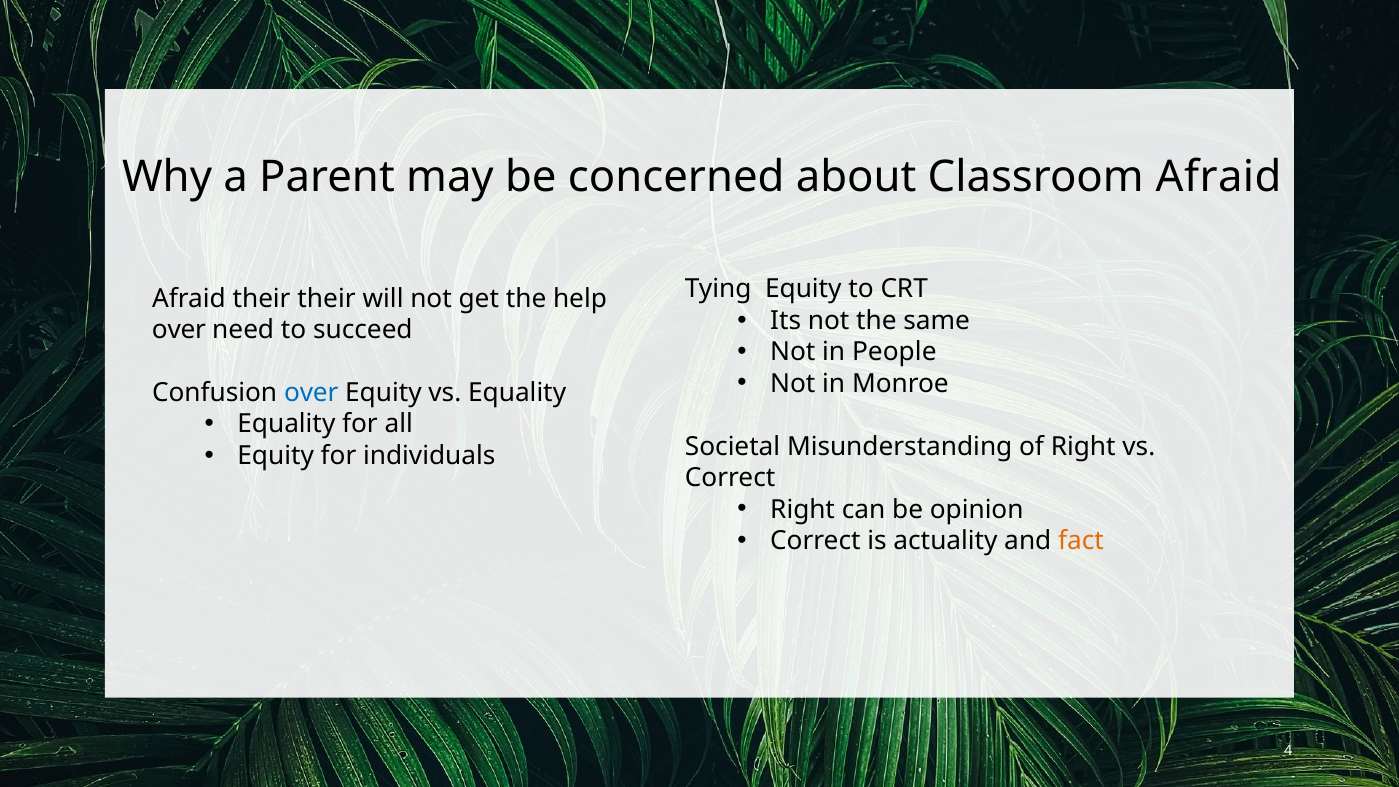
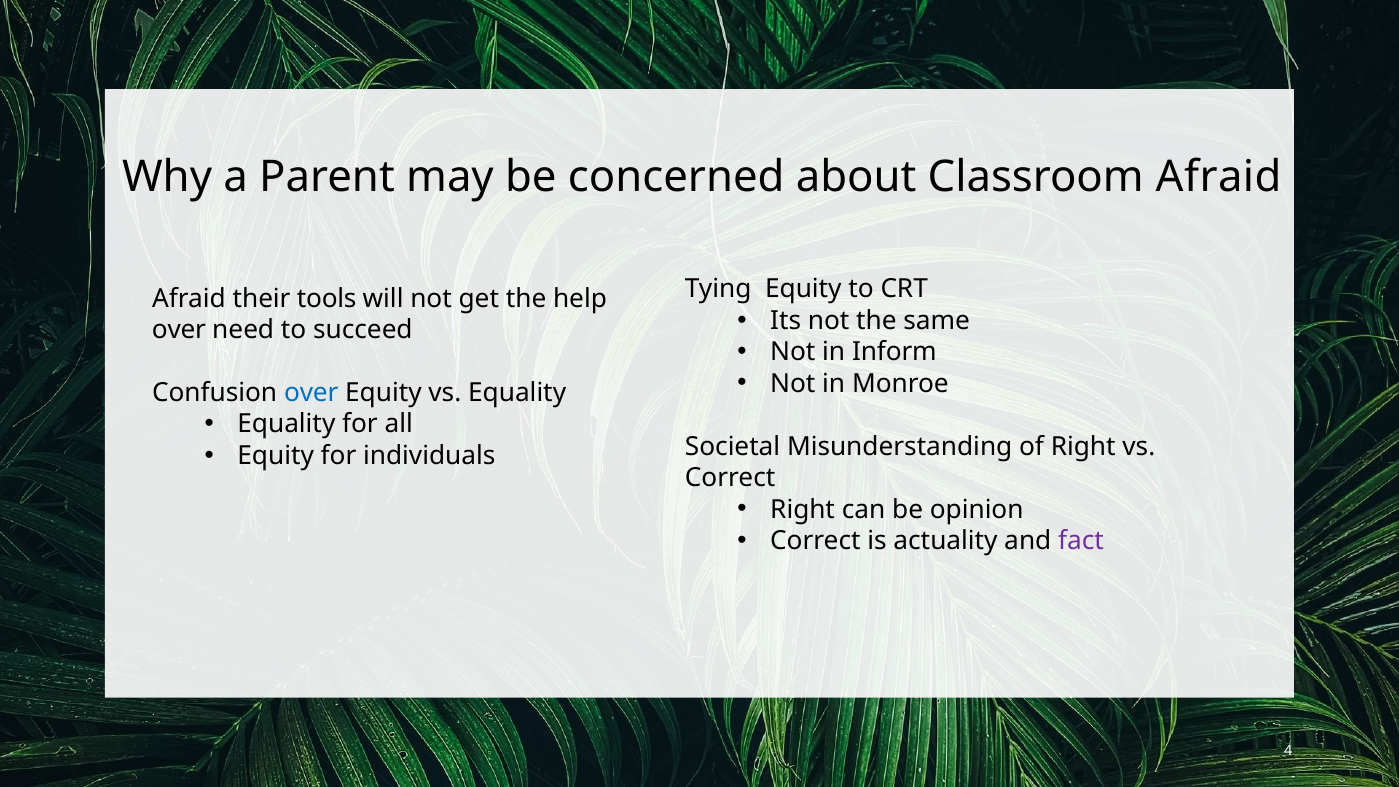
their their: their -> tools (327, 298)
People: People -> Inform (894, 352)
fact colour: orange -> purple (1081, 541)
